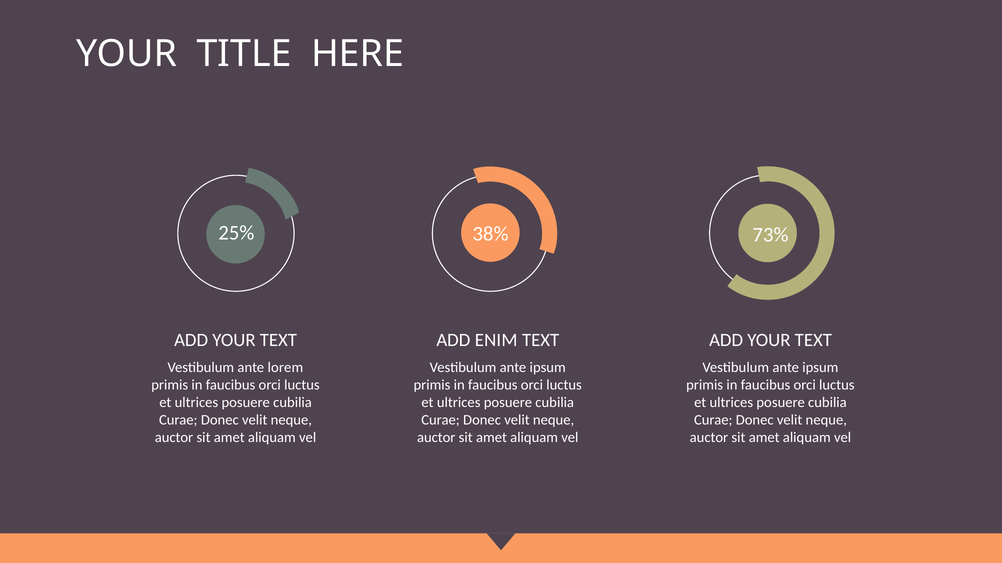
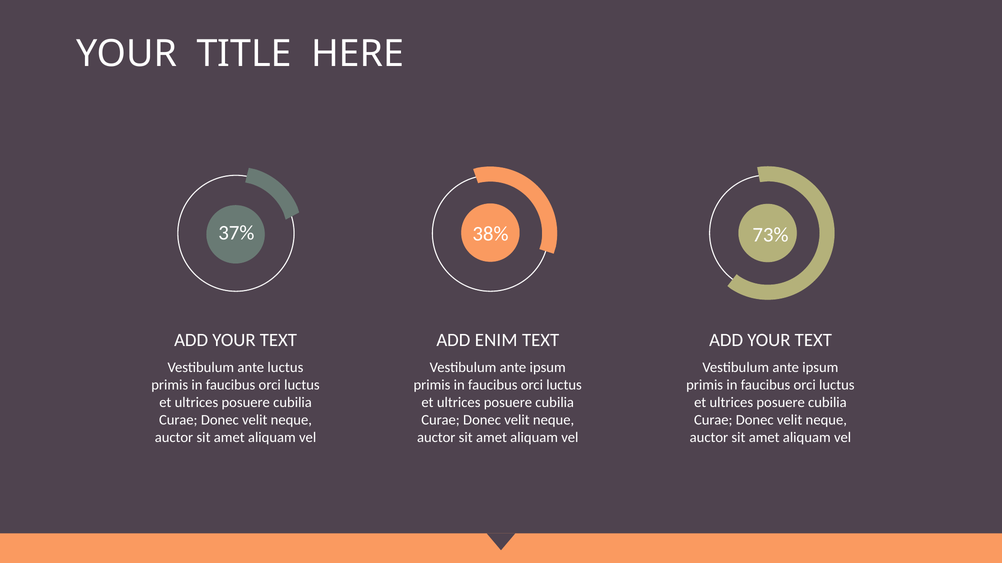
25%: 25% -> 37% (236, 233)
ante lorem: lorem -> luctus (285, 368)
